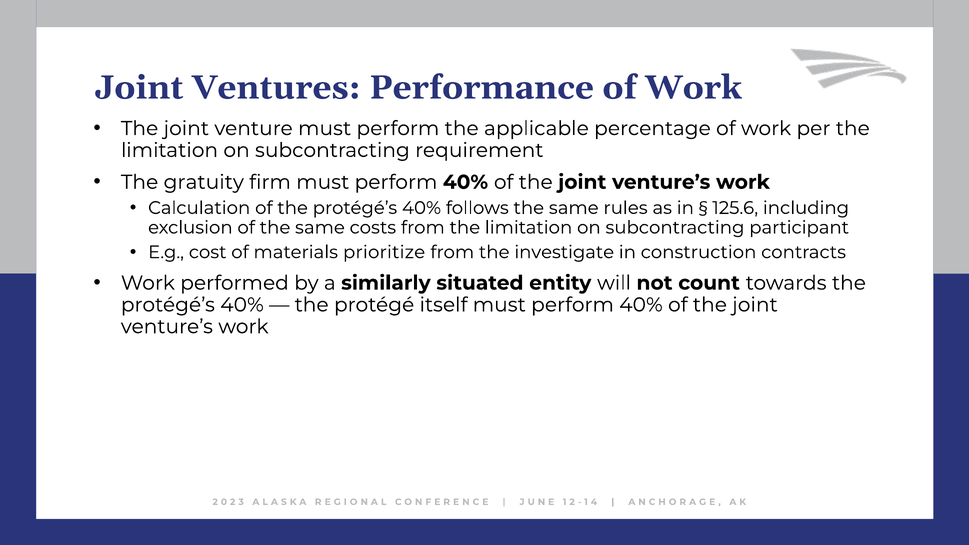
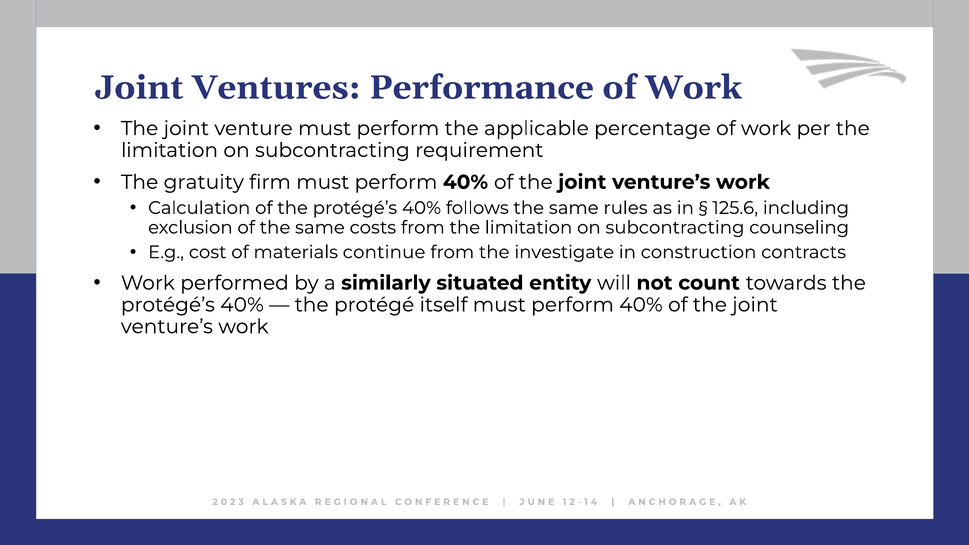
participant: participant -> counseling (799, 228)
prioritize: prioritize -> continue (384, 252)
